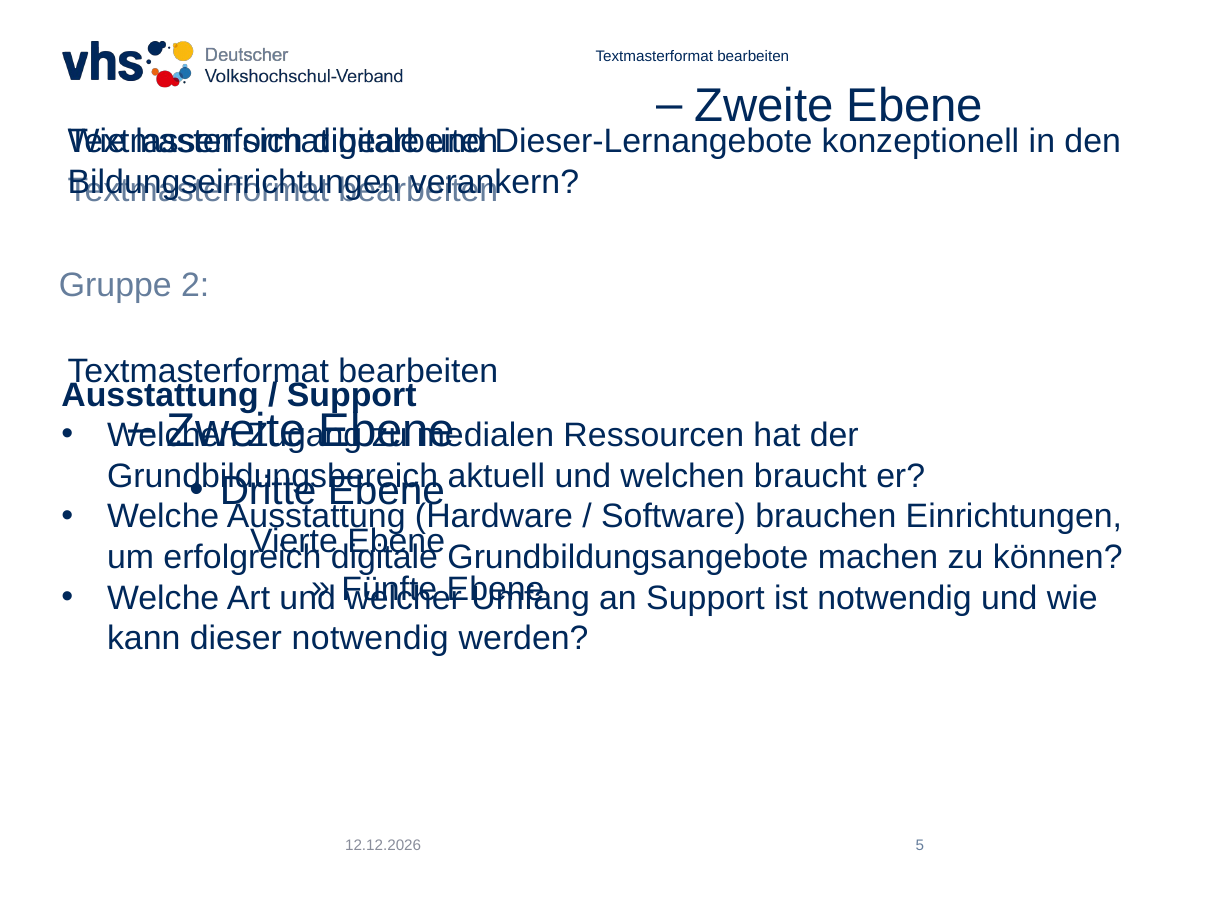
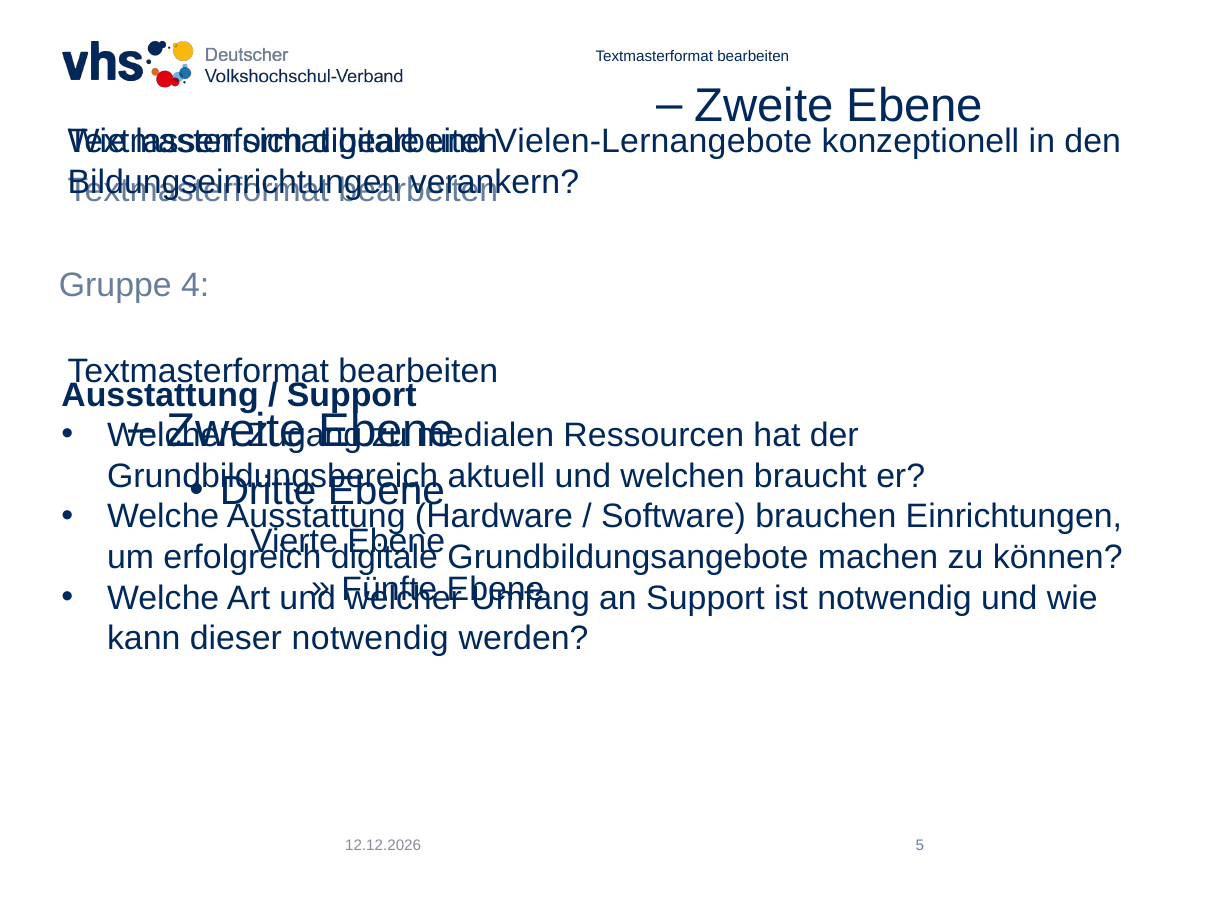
Dieser-Lernangebote: Dieser-Lernangebote -> Vielen-Lernangebote (653, 141)
2: 2 -> 4 (195, 285)
